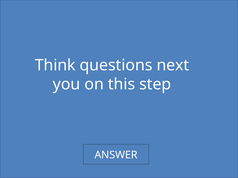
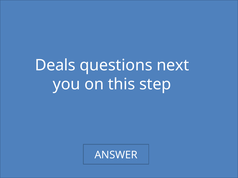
Think: Think -> Deals (55, 65)
